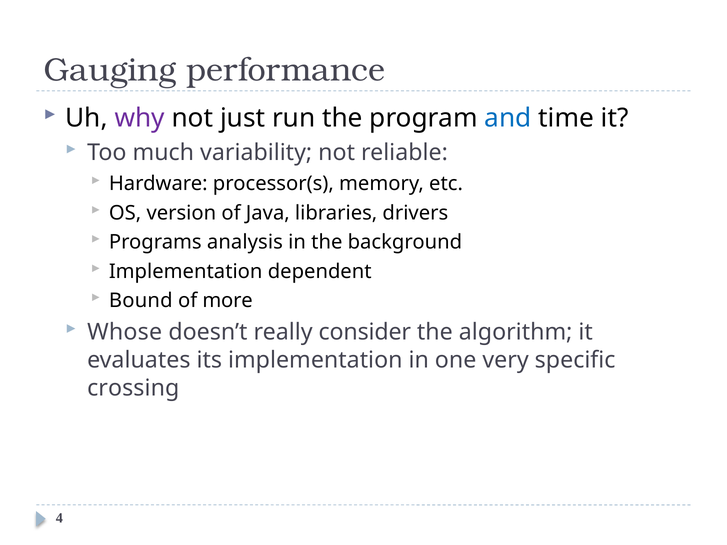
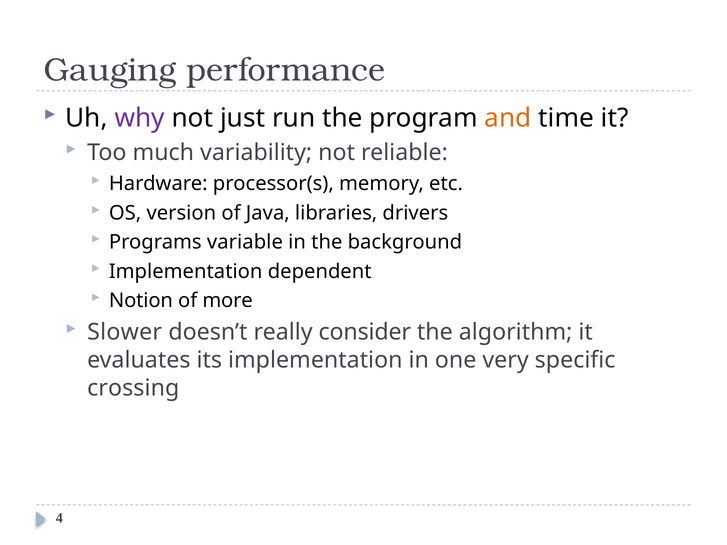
and colour: blue -> orange (508, 118)
analysis: analysis -> variable (245, 242)
Bound: Bound -> Notion (141, 301)
Whose: Whose -> Slower (125, 332)
